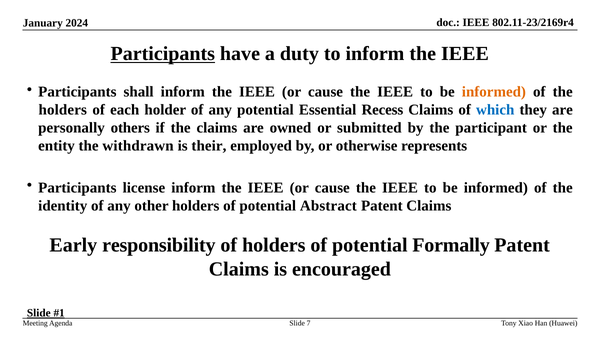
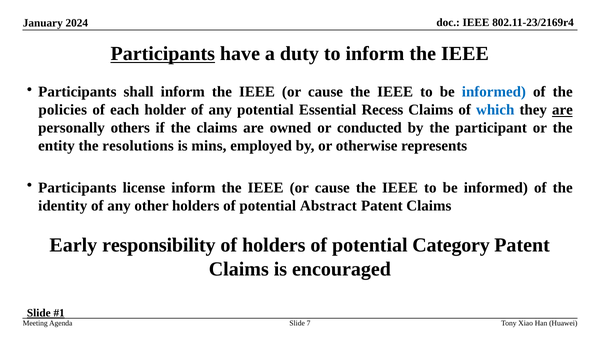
informed colour: orange -> blue (494, 92)
holders: holders -> policies (63, 110)
are underline: none -> present (562, 110)
submitted: submitted -> conducted (369, 128)
withdrawn: withdrawn -> resolutions (138, 146)
their: their -> mins (209, 146)
Formally: Formally -> Category (451, 246)
